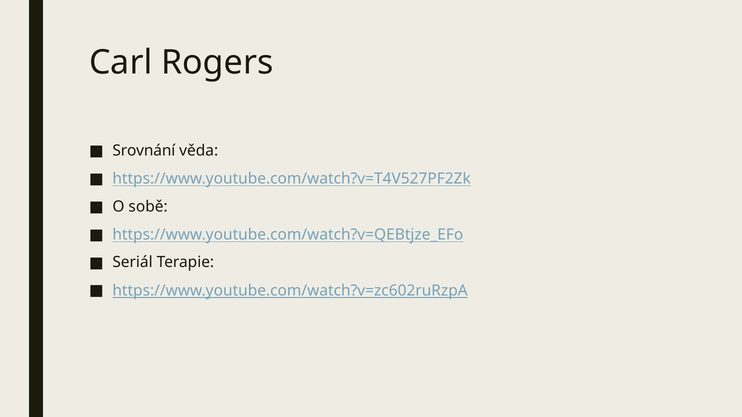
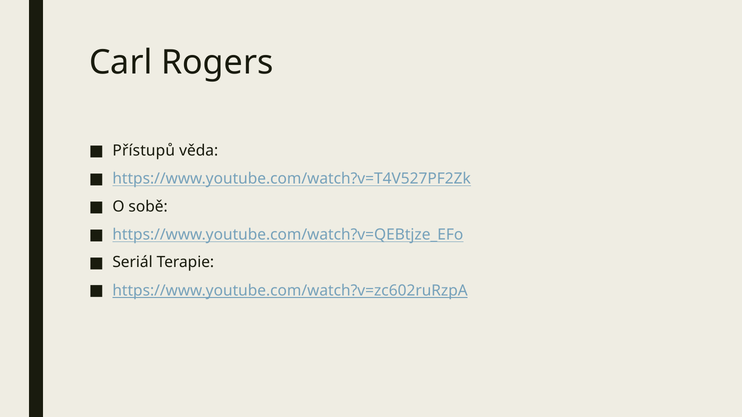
Srovnání: Srovnání -> Přístupů (144, 151)
